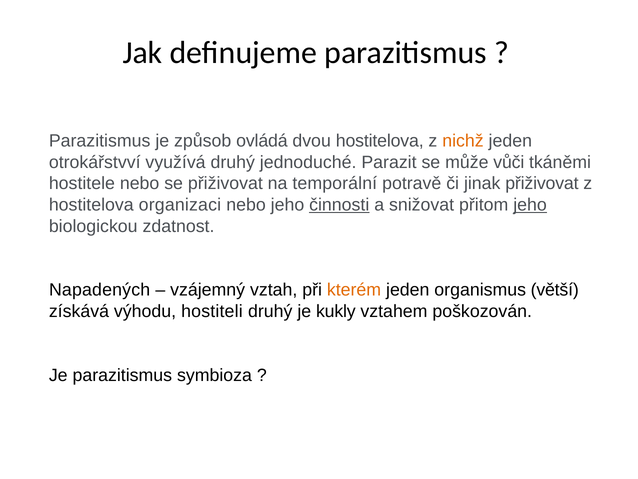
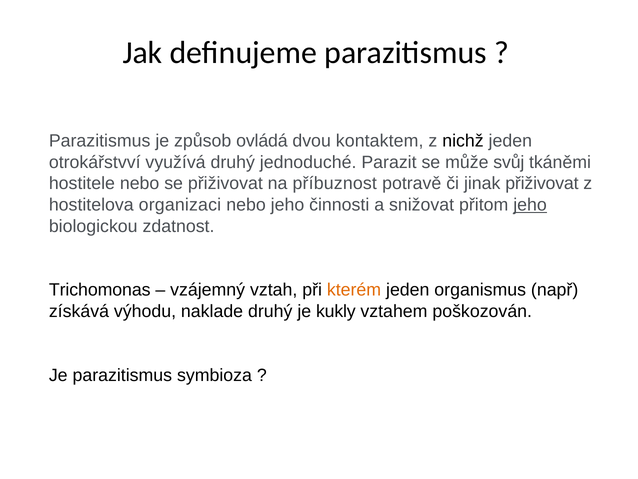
dvou hostitelova: hostitelova -> kontaktem (380, 141)
nichž colour: orange -> black (463, 141)
vůči: vůči -> svůj (509, 162)
temporální: temporální -> příbuznost (335, 183)
činnosti underline: present -> none (339, 205)
Napadených: Napadených -> Trichomonas (100, 290)
větší: větší -> např (555, 290)
hostiteli: hostiteli -> naklade (212, 311)
